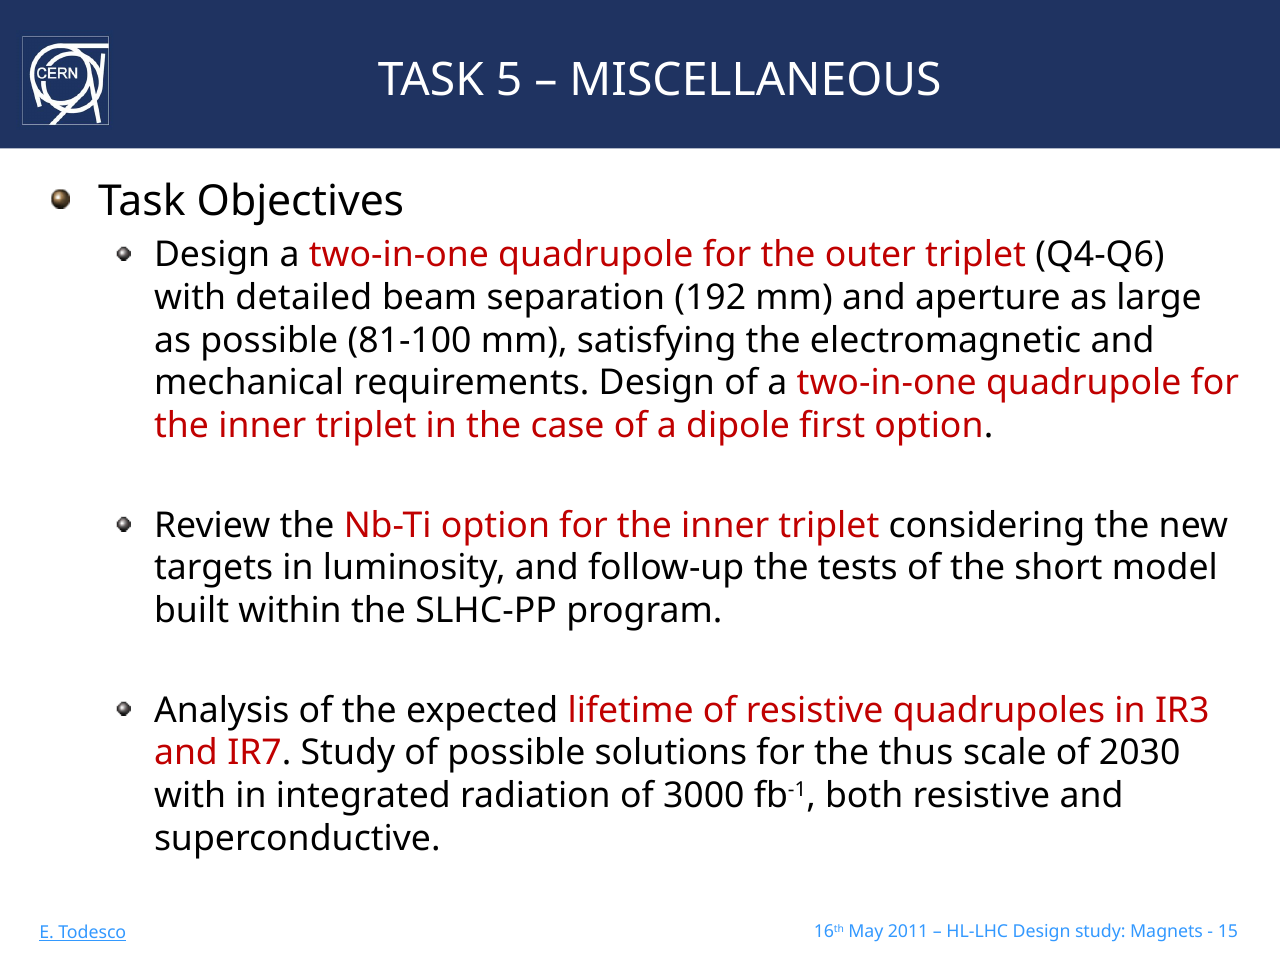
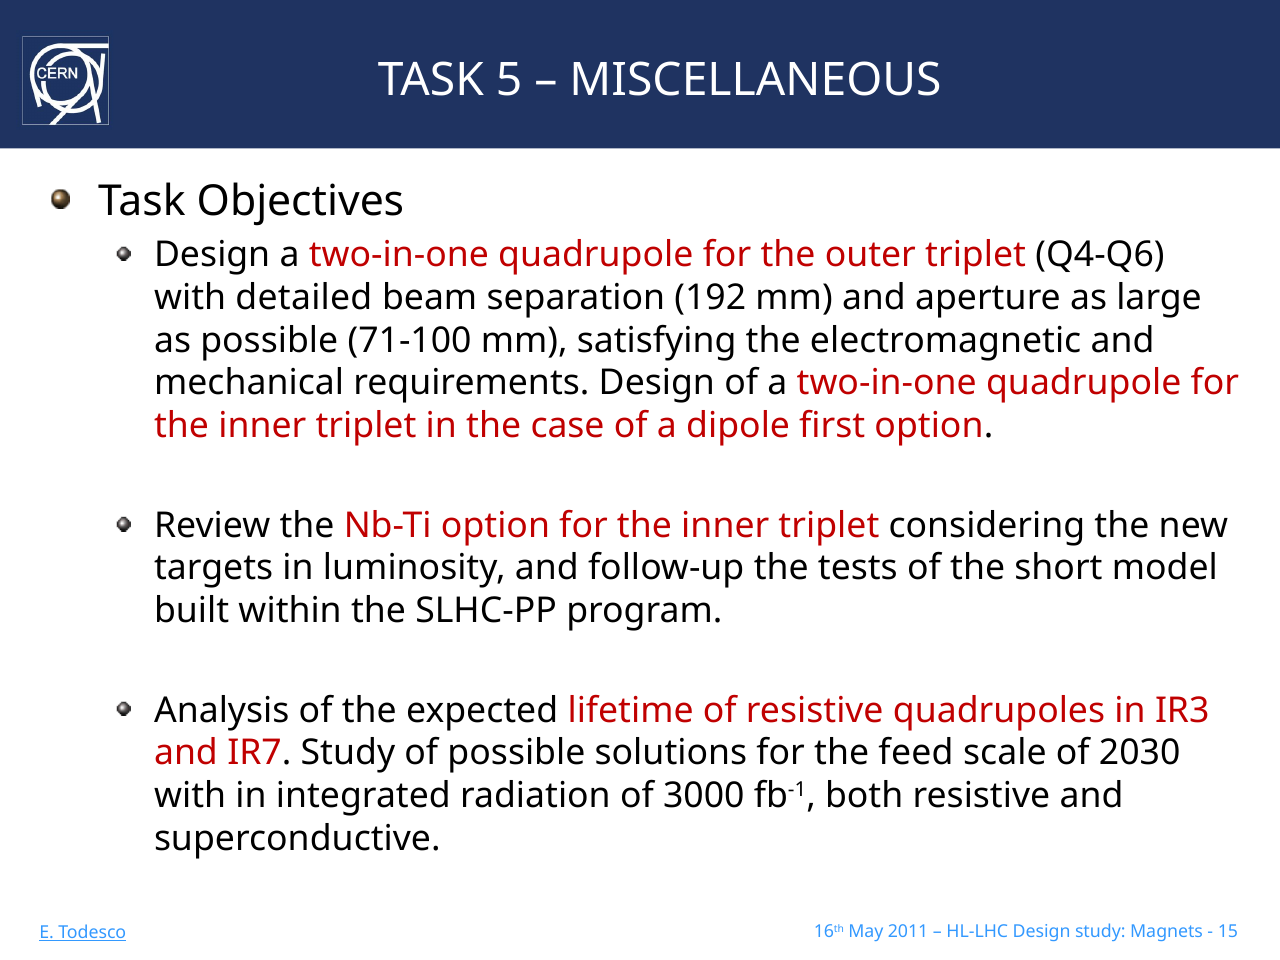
81-100: 81-100 -> 71-100 (410, 341)
thus: thus -> feed (916, 753)
